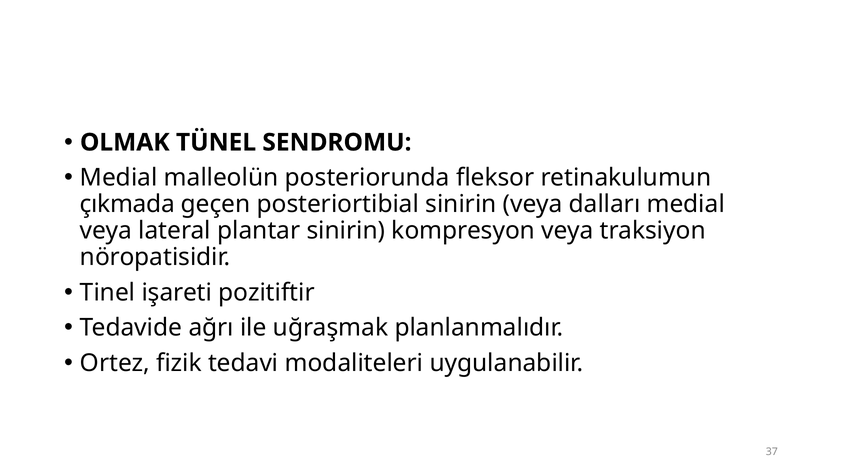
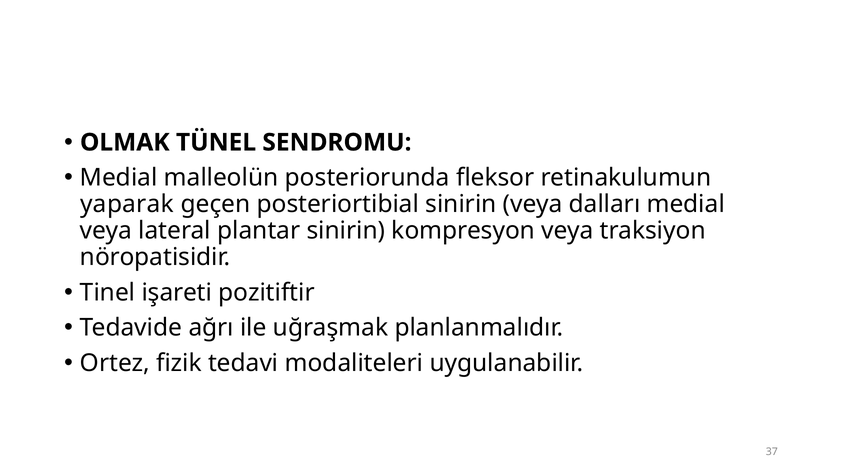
çıkmada: çıkmada -> yaparak (127, 204)
